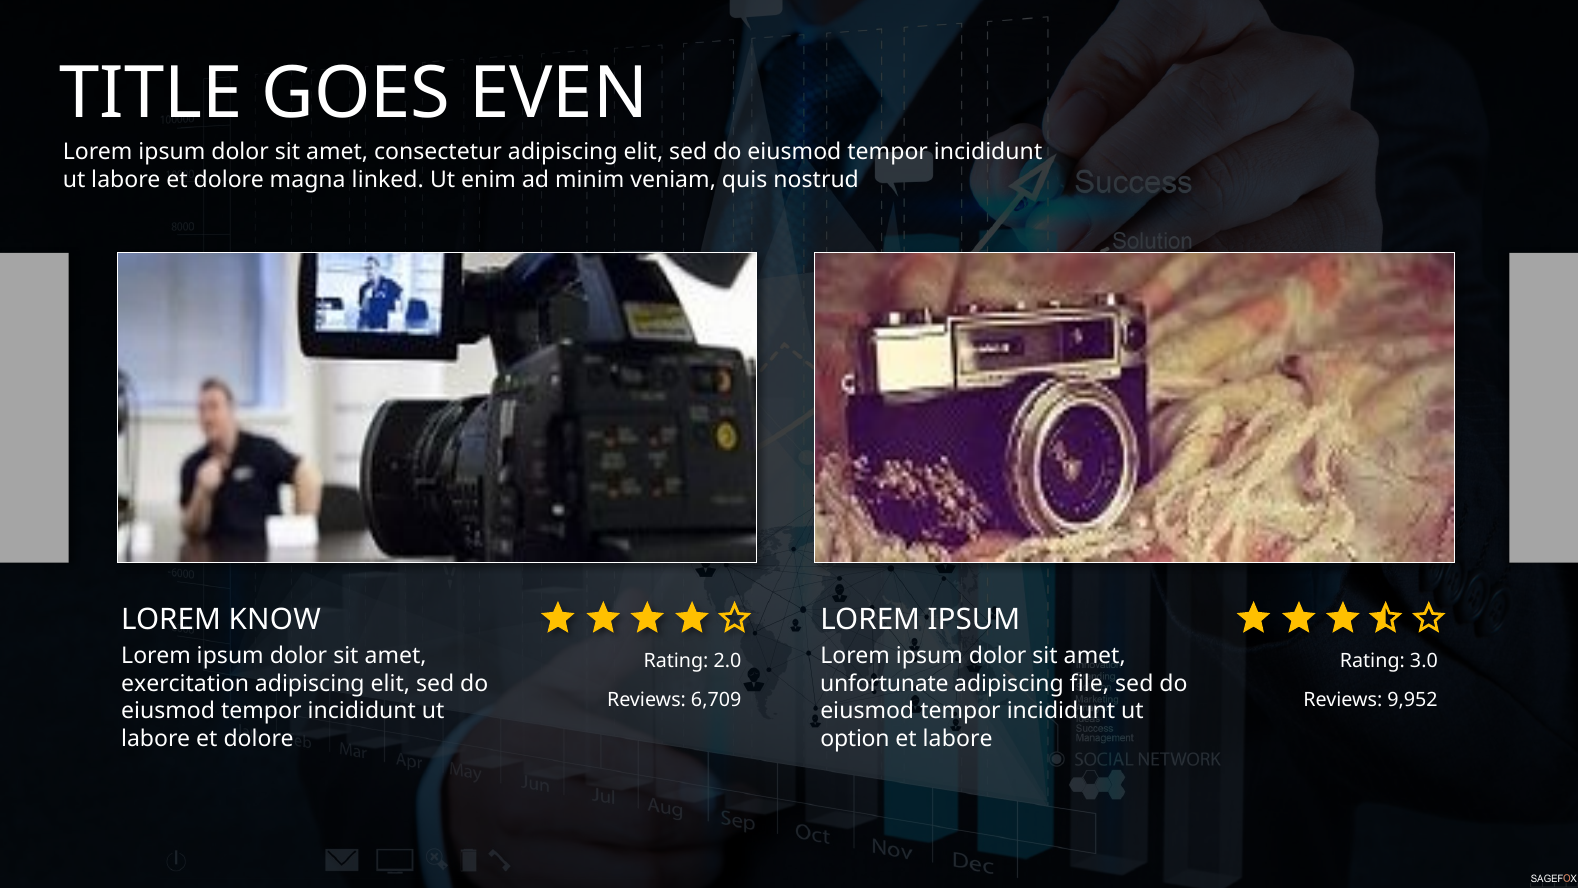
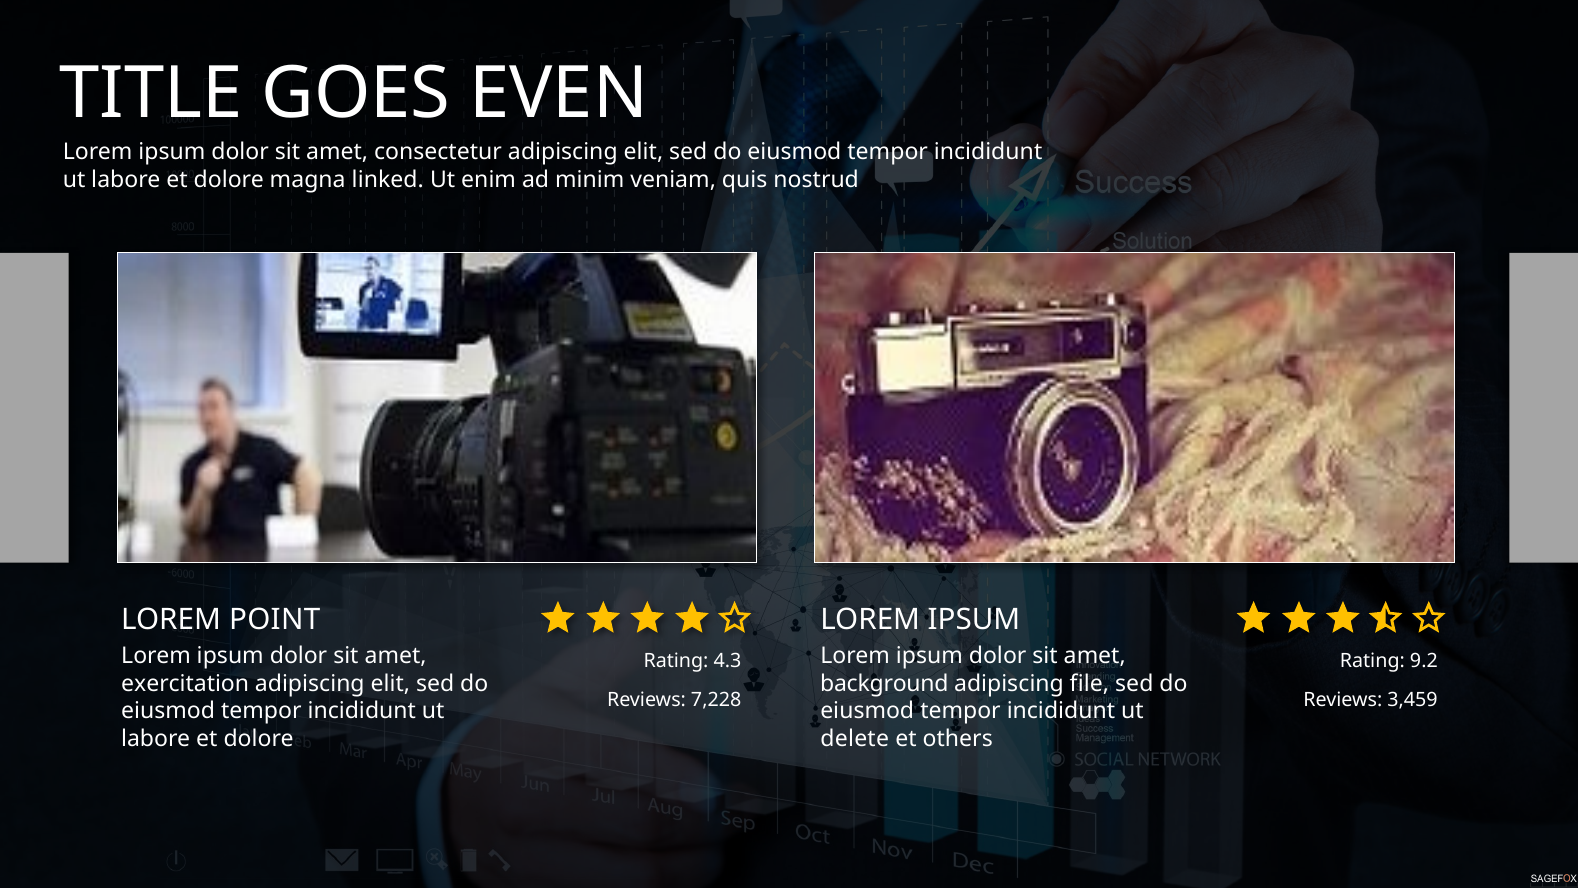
KNOW: KNOW -> POINT (275, 620)
2.0: 2.0 -> 4.3 (728, 660)
3.0: 3.0 -> 9.2 (1424, 661)
unfortunate: unfortunate -> background (884, 683)
6,709: 6,709 -> 7,228 (716, 700)
9,952: 9,952 -> 3,459 (1413, 700)
option: option -> delete (855, 739)
et labore: labore -> others (958, 739)
